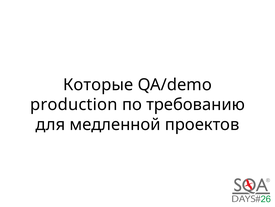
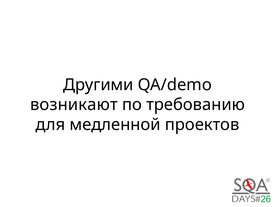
Которые: Которые -> Другими (98, 84)
production: production -> возникают (74, 104)
